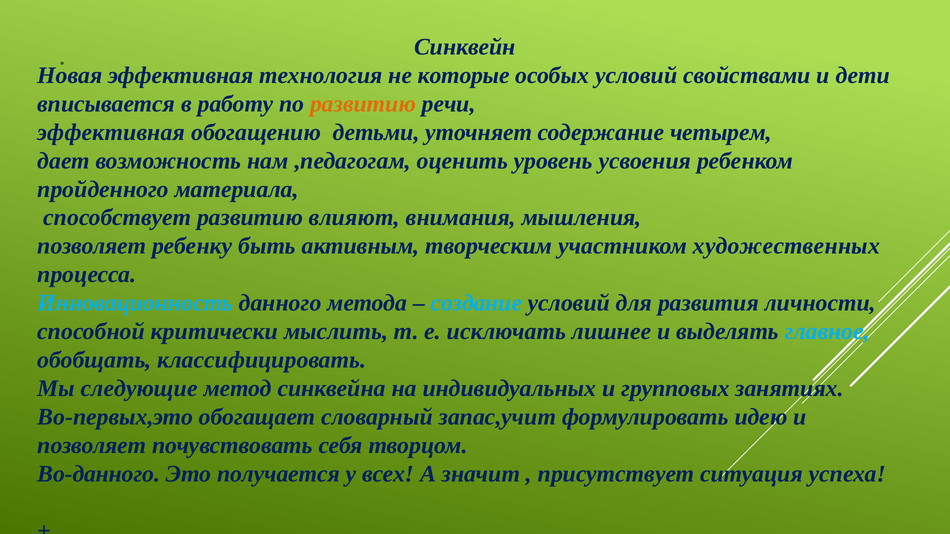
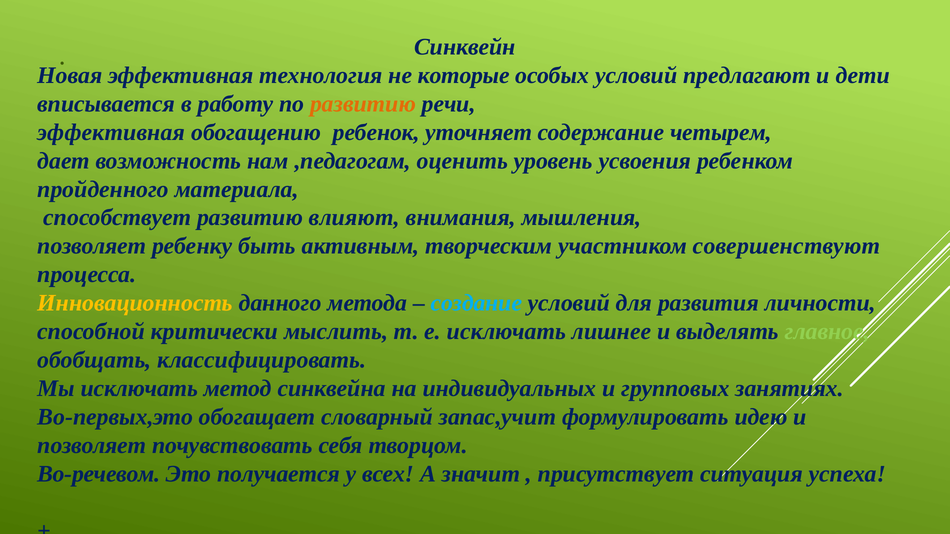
свойствами: свойствами -> предлагают (747, 75)
детьми: детьми -> ребенок (376, 132)
художественных: художественных -> совершенствуют (786, 246)
Инновационность colour: light blue -> yellow (135, 303)
главное colour: light blue -> light green (827, 332)
Мы следующие: следующие -> исключать (139, 389)
Во-данного: Во-данного -> Во-речевом (99, 474)
